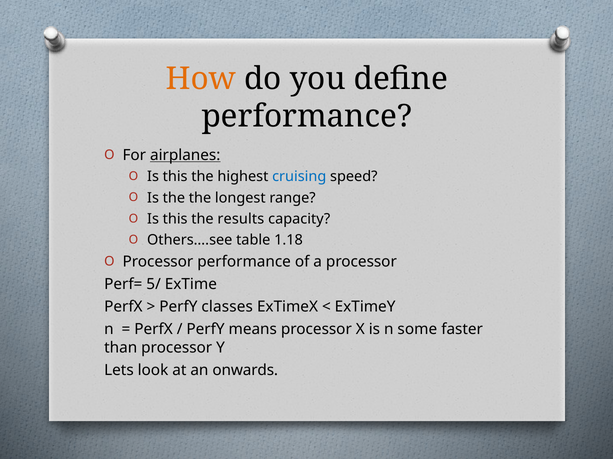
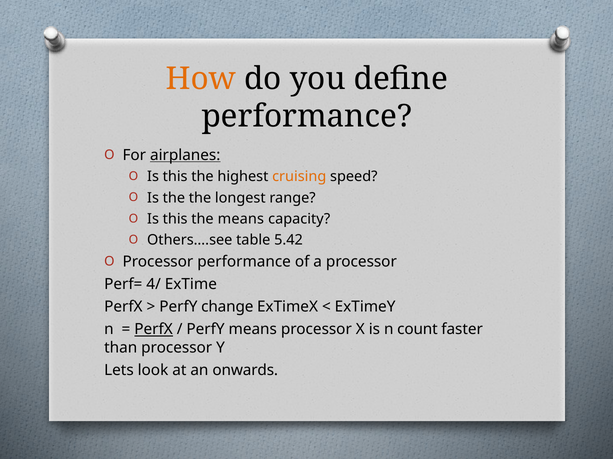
cruising colour: blue -> orange (299, 177)
the results: results -> means (241, 219)
1.18: 1.18 -> 5.42 (289, 240)
5/: 5/ -> 4/ (154, 285)
classes: classes -> change (227, 307)
PerfX underline: none -> present (154, 330)
some: some -> count (417, 330)
